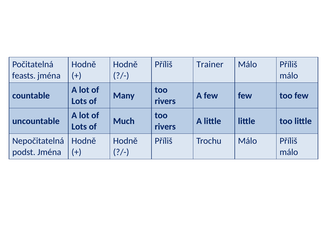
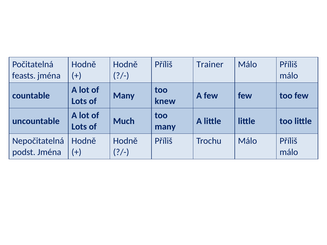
rivers: rivers -> knew (165, 101)
rivers: rivers -> many (165, 127)
